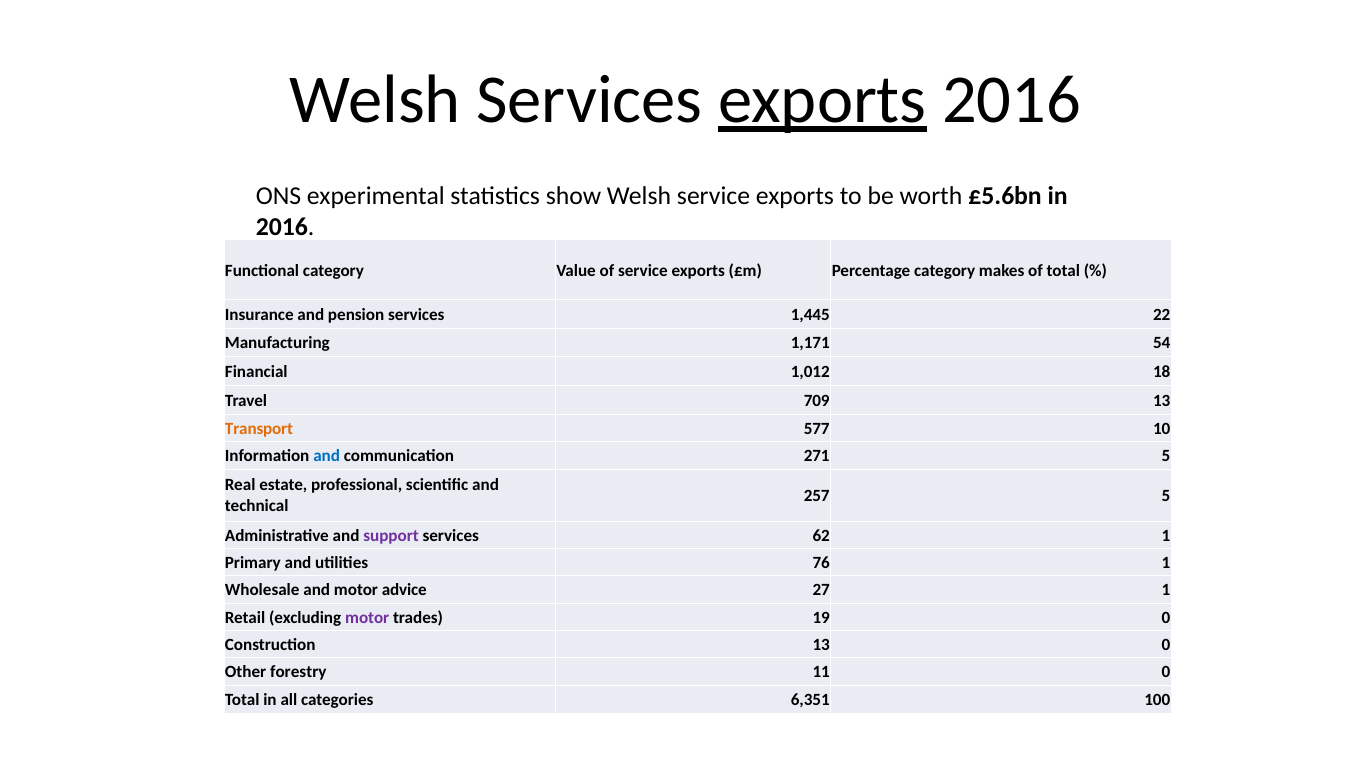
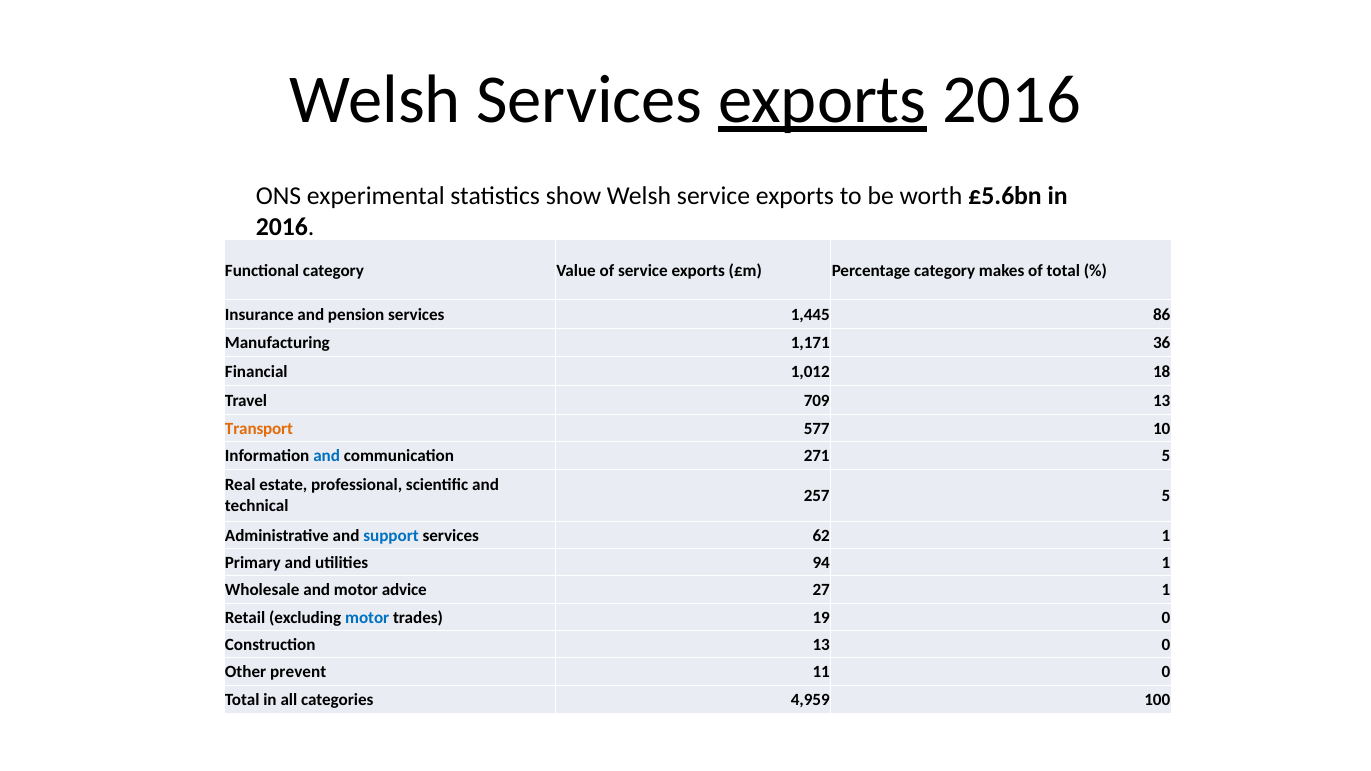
22: 22 -> 86 (1162, 315)
54: 54 -> 36 (1162, 343)
support colour: purple -> blue (391, 536)
76: 76 -> 94 (821, 563)
motor colour: purple -> blue (367, 618)
forestry: forestry -> prevent (298, 672)
6,351: 6,351 -> 4,959 (810, 700)
